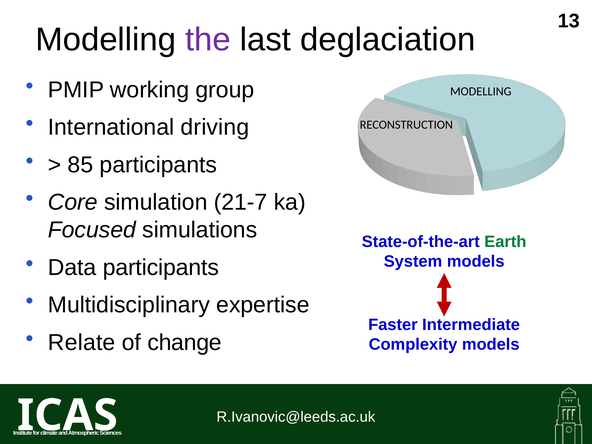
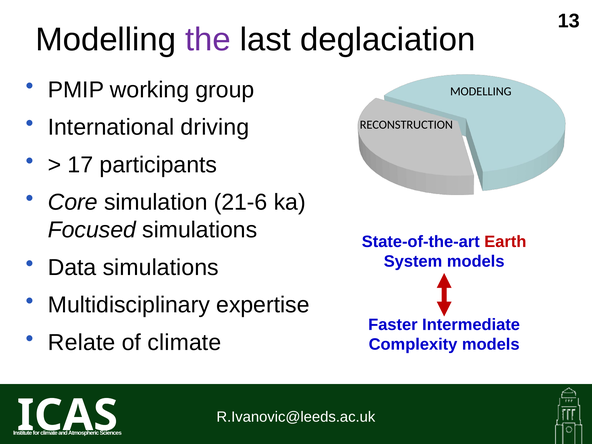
85: 85 -> 17 (80, 165)
21-7: 21-7 -> 21-6 (241, 202)
Earth colour: green -> red (505, 242)
Data participants: participants -> simulations (161, 268)
of change: change -> climate (184, 343)
